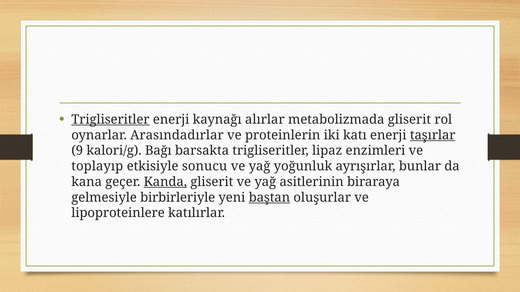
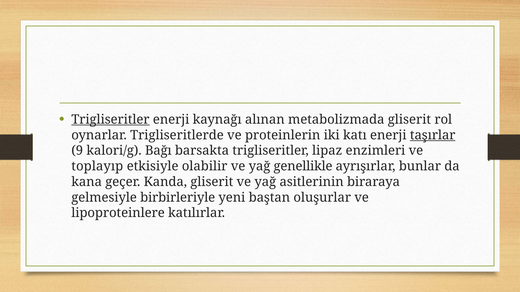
alırlar: alırlar -> alınan (265, 120)
Arasındadırlar: Arasındadırlar -> Trigliseritlerde (177, 135)
sonucu: sonucu -> olabilir (205, 167)
yoğunluk: yoğunluk -> genellikle (303, 167)
Kanda underline: present -> none (165, 182)
baştan underline: present -> none (269, 198)
